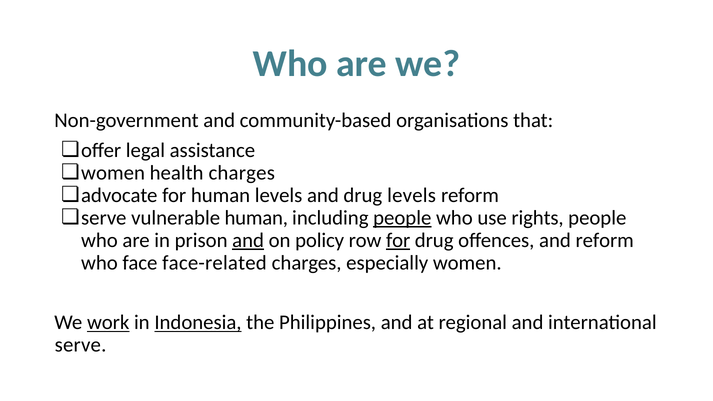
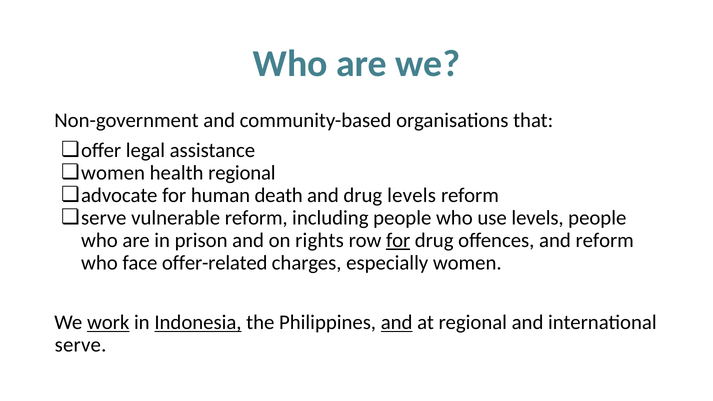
health charges: charges -> regional (242, 173)
human levels: levels -> death (279, 195)
vulnerable human: human -> reform (256, 218)
people underline: present -> none (402, 218)
use rights: rights -> levels (538, 218)
and underline: present -> none (248, 240)
policy: policy -> rights (320, 240)
face-related: face-related -> offer-related (215, 263)
and underline: none -> present (397, 323)
